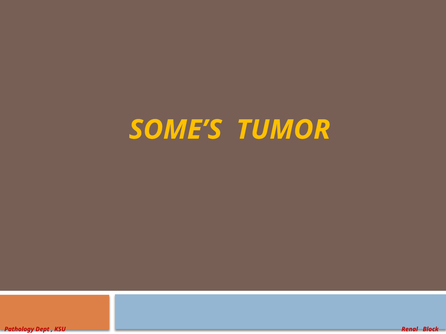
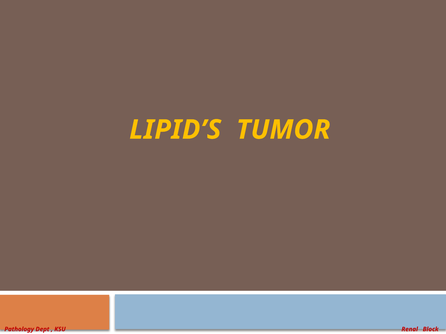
SOME’S: SOME’S -> LIPID’S (175, 130)
